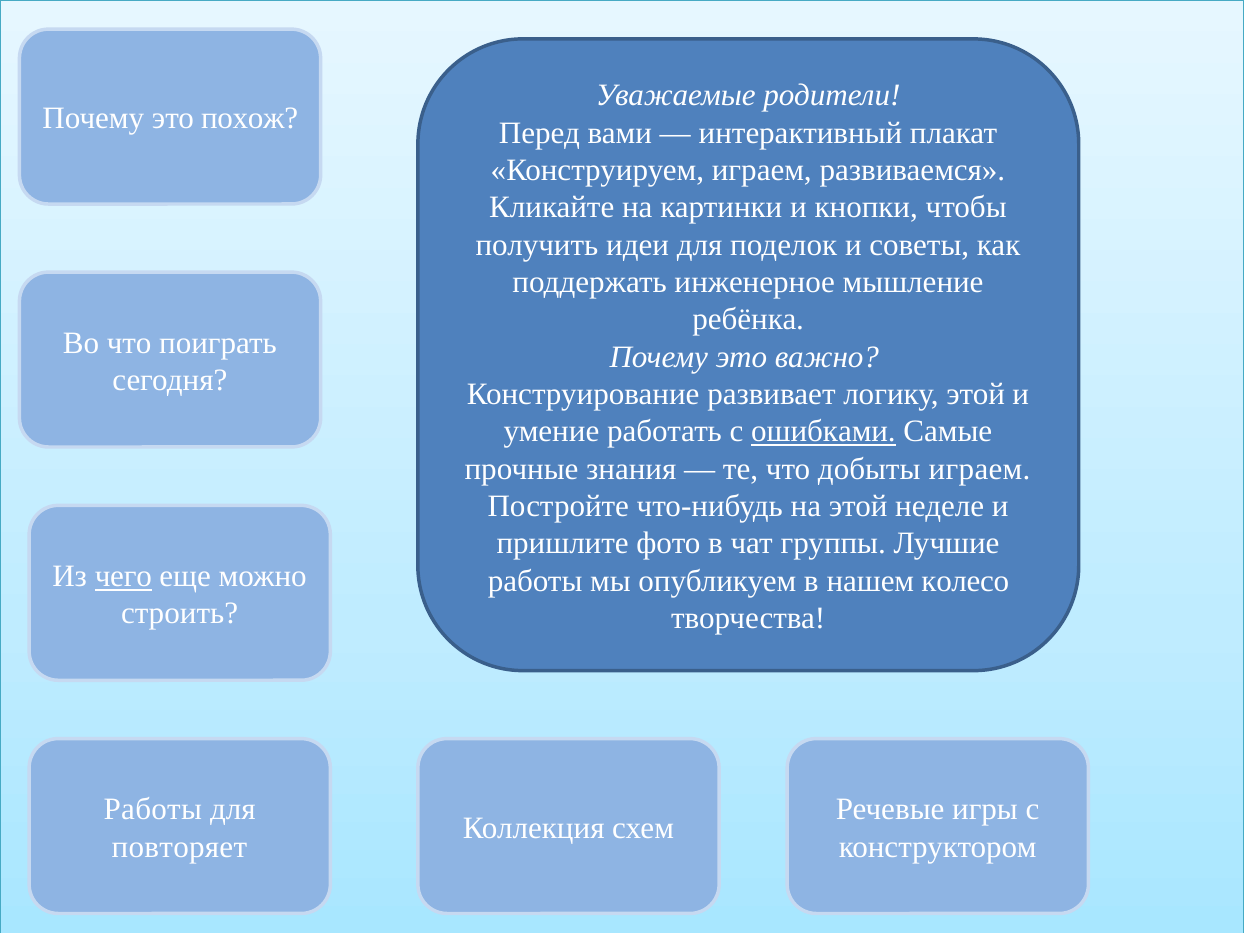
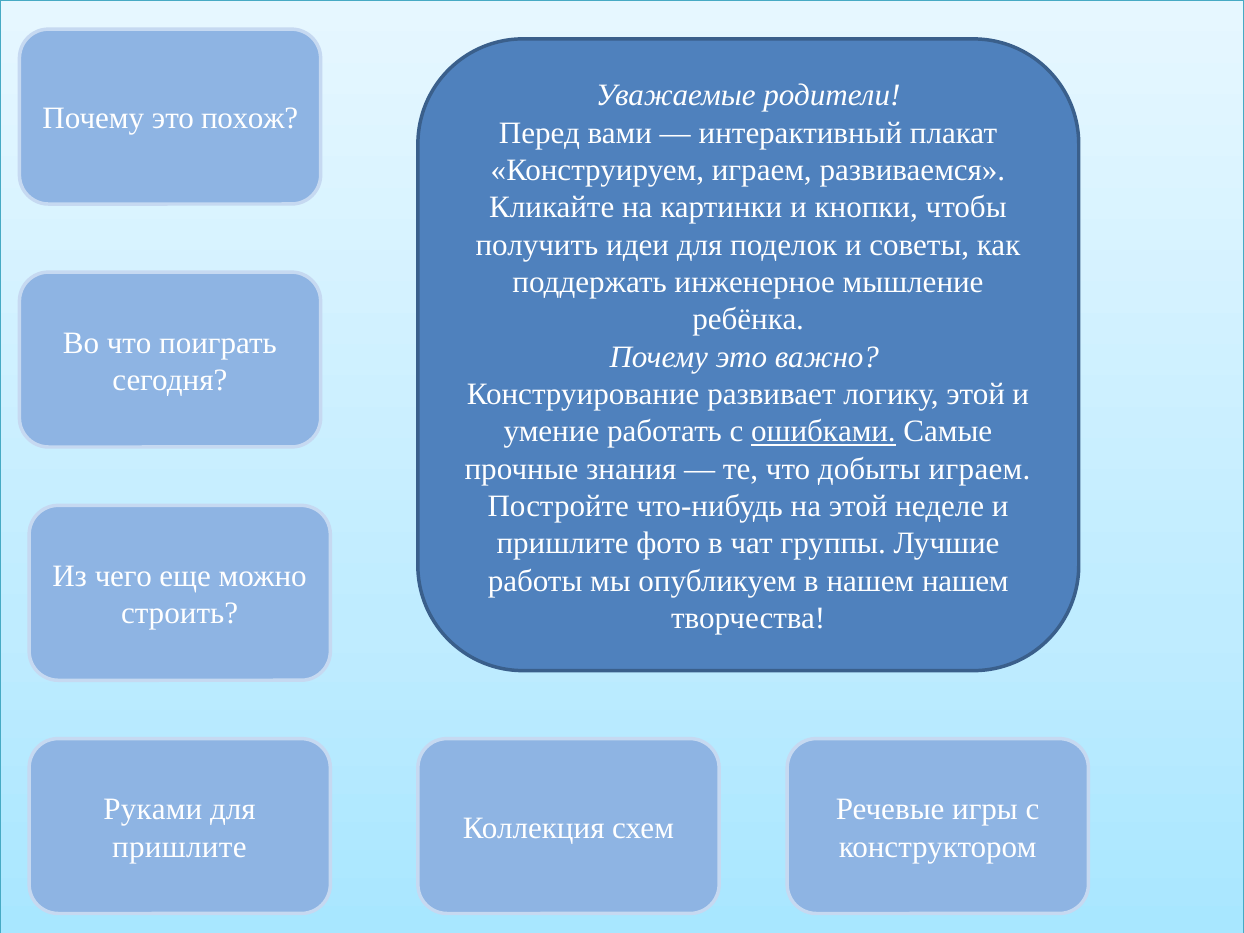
чего underline: present -> none (123, 576)
нашем колесо: колесо -> нашем (965, 581)
Работы: Работы -> Руками (153, 810)
повторяет: повторяет -> пришлите (179, 847)
